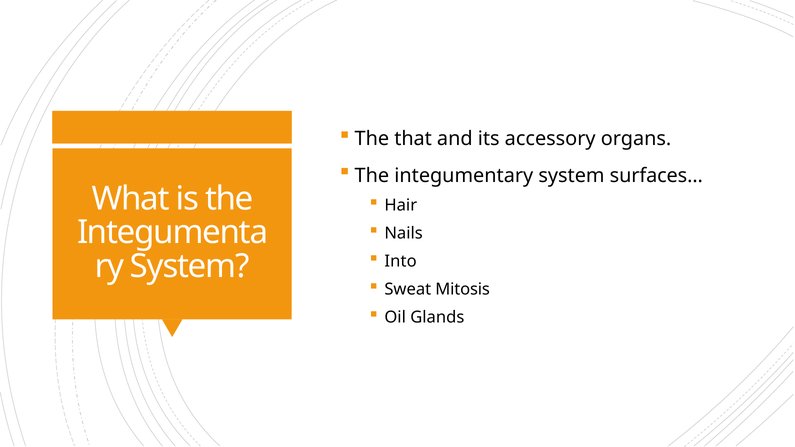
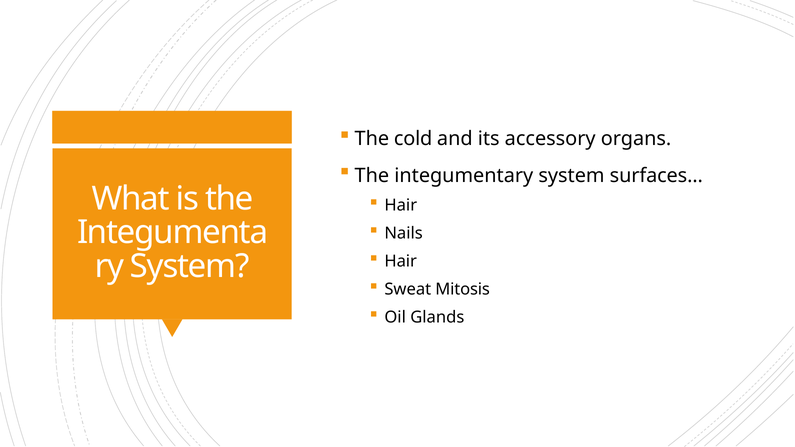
that: that -> cold (413, 139)
Into: Into -> Hair (401, 261)
